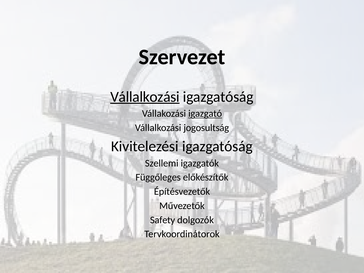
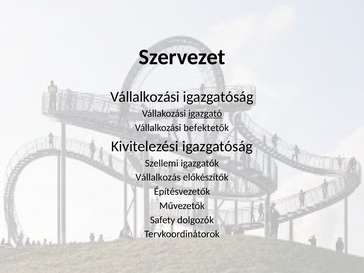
Vállalkozási underline: present -> none (145, 97)
jogosultság: jogosultság -> befektetők (206, 128)
Függőleges: Függőleges -> Vállalkozás (158, 177)
